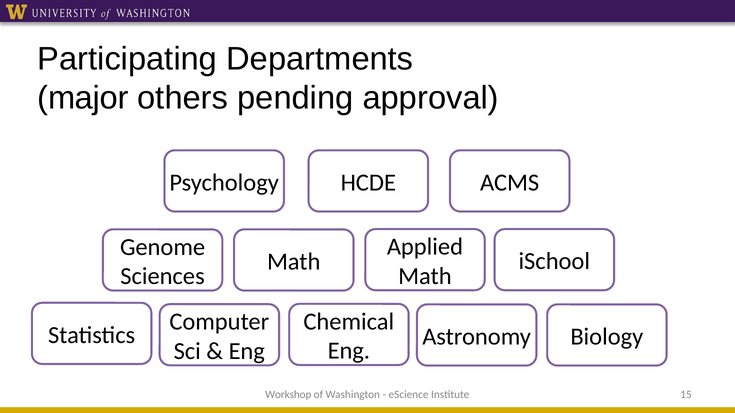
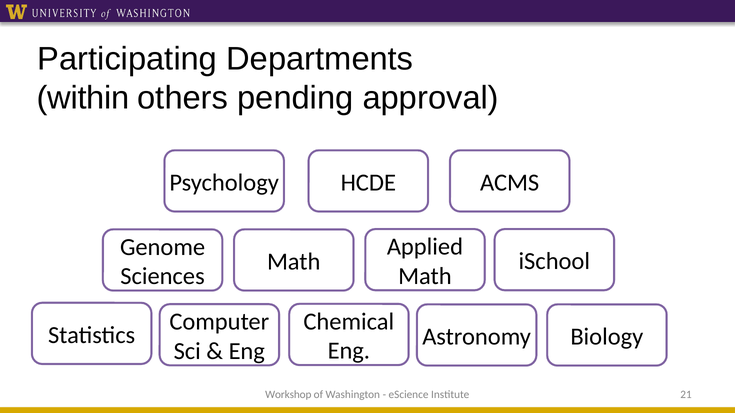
major: major -> within (83, 98)
15: 15 -> 21 (686, 395)
